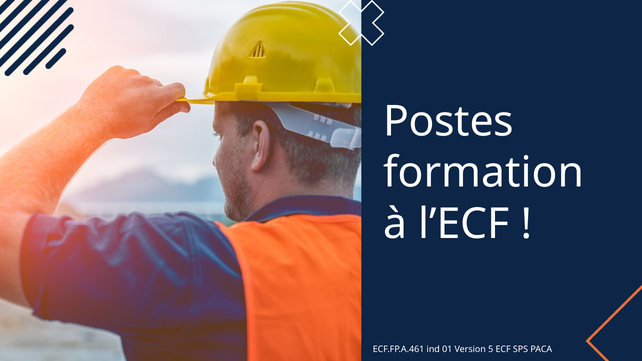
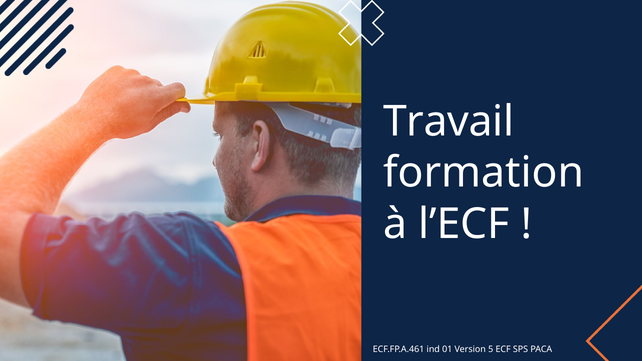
Postes: Postes -> Travail (449, 121)
